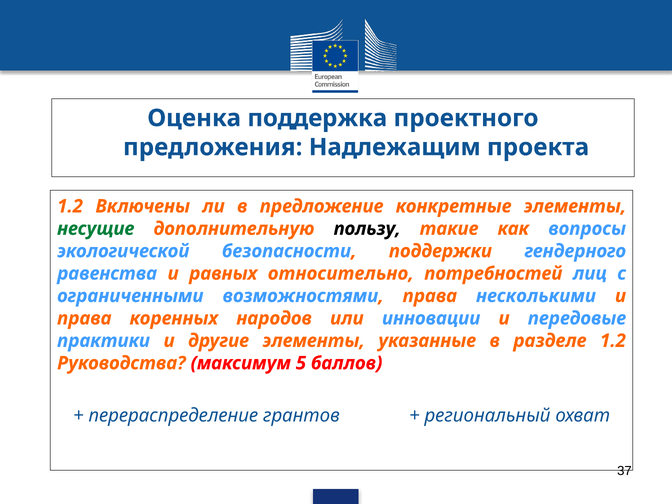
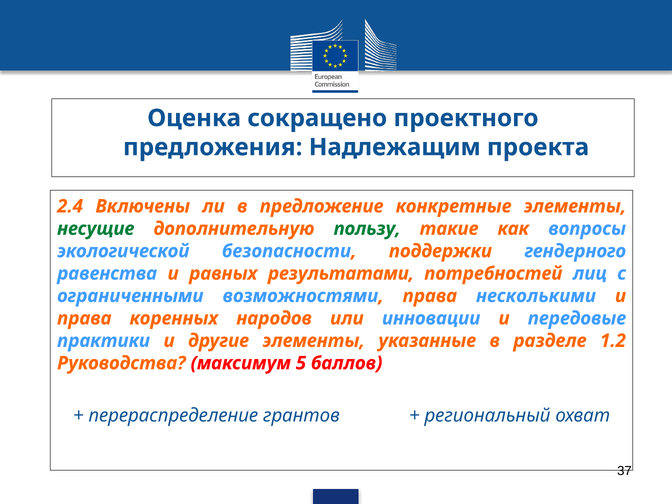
поддержка: поддержка -> сокращено (317, 118)
1.2: 1.2 -> 2.4 (70, 206)
пользу colour: black -> green (367, 229)
относительно: относительно -> результатами (341, 274)
